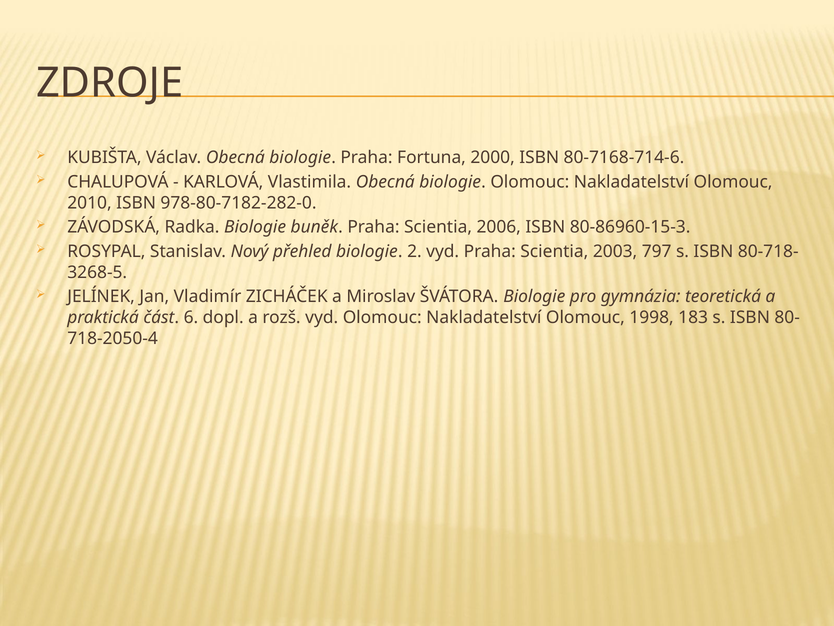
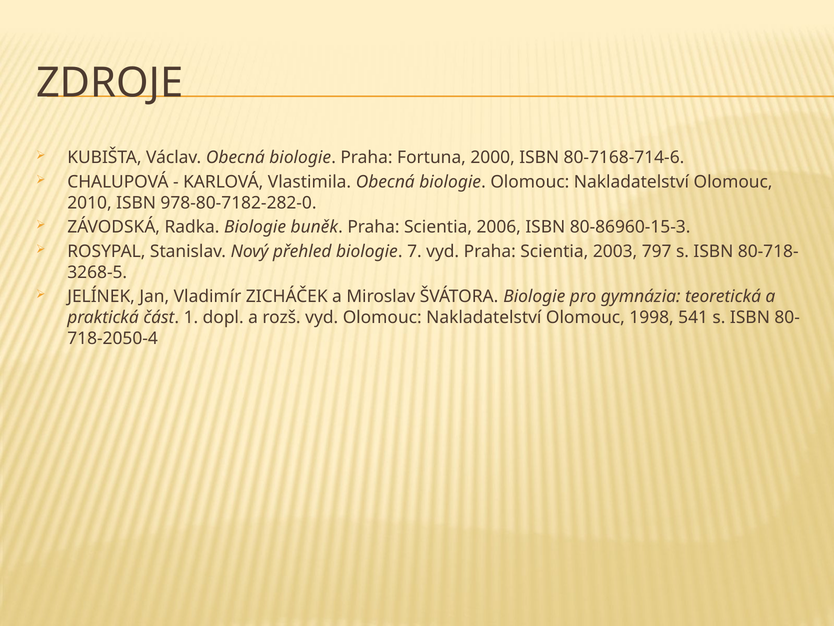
2: 2 -> 7 (414, 251)
6: 6 -> 1 (191, 317)
183: 183 -> 541 (693, 317)
